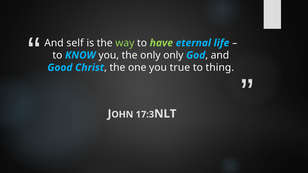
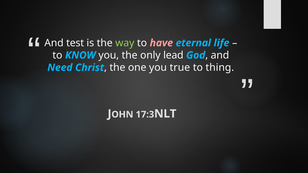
self: self -> test (75, 43)
have colour: light green -> pink (161, 43)
only only: only -> lead (173, 55)
Good: Good -> Need (60, 68)
